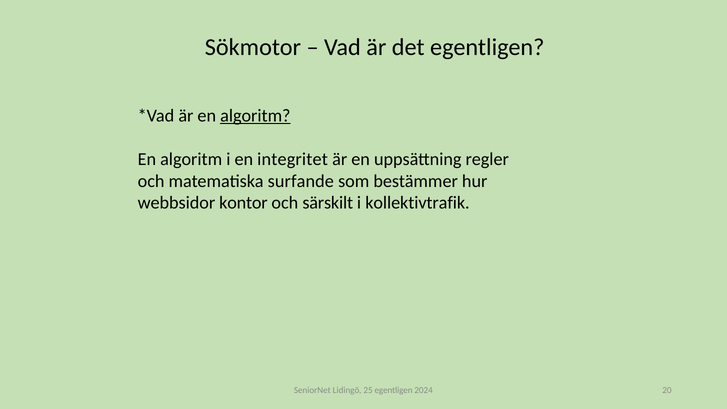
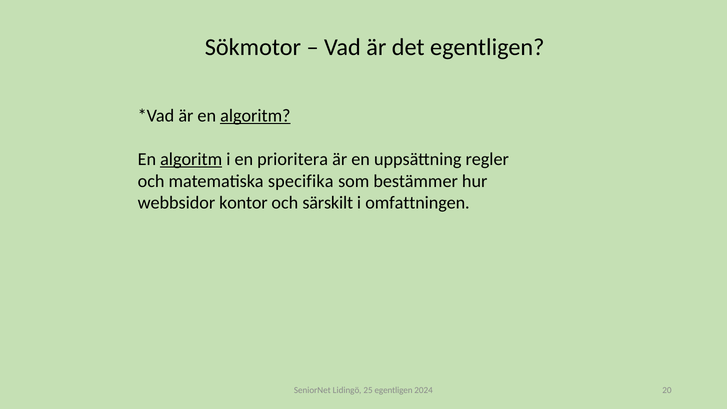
algoritm underline: none -> present (191, 159)
integritet: integritet -> prioritera (293, 159)
surfande: surfande -> specifika (301, 181)
kollektivtrafik: kollektivtrafik -> omfattningen (418, 203)
